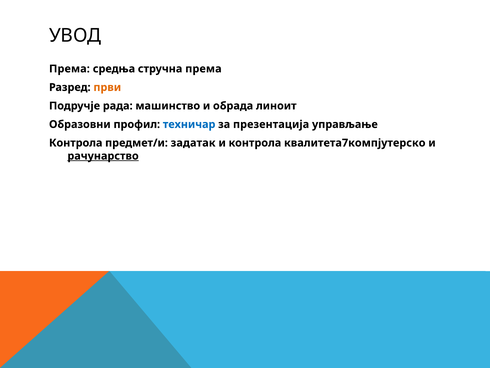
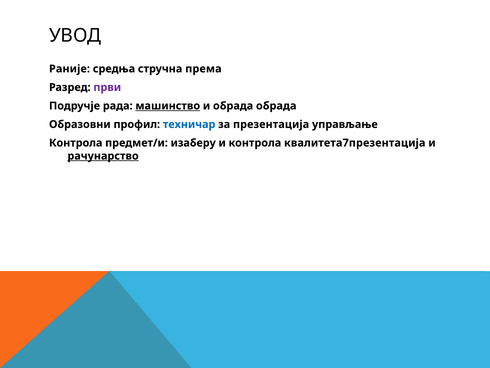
Према: Према -> Раније (69, 69)
први colour: orange -> purple (107, 87)
машинство underline: none -> present (168, 106)
обрада линоит: линоит -> обрада (276, 106)
задатак: задатак -> изаберу (193, 143)
квалитета7компјутерско: квалитета7компјутерско -> квалитета7презентација (355, 143)
